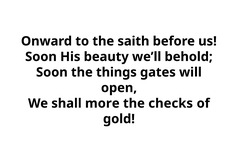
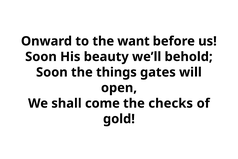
saith: saith -> want (133, 41)
more: more -> come (102, 103)
